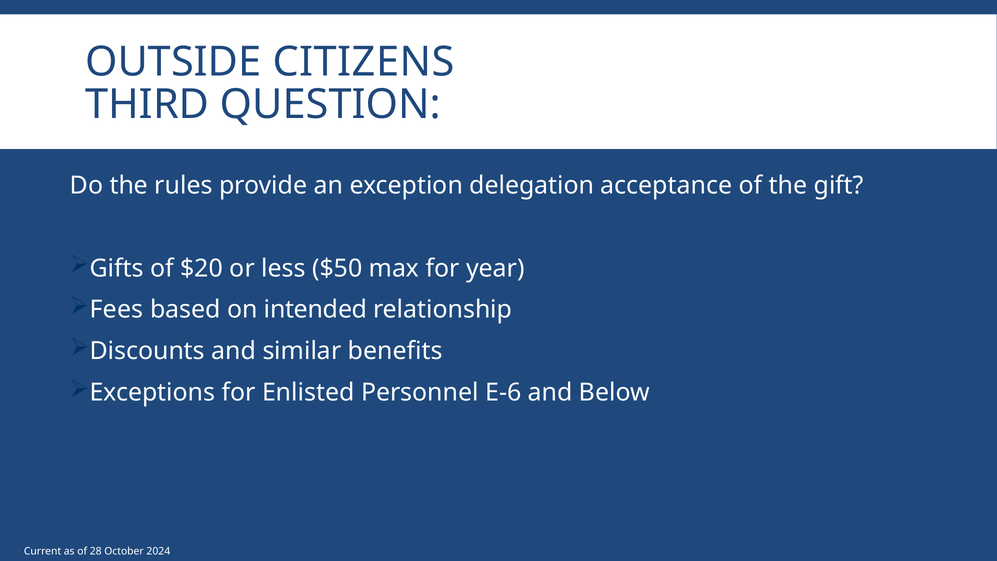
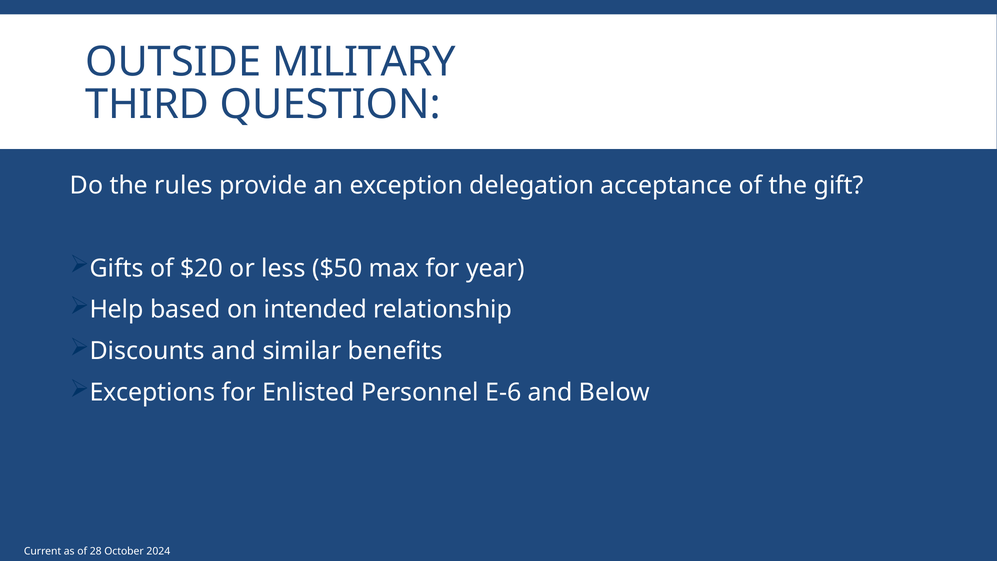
CITIZENS: CITIZENS -> MILITARY (364, 62)
Fees: Fees -> Help (117, 310)
